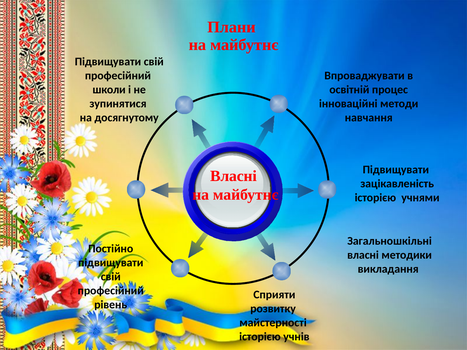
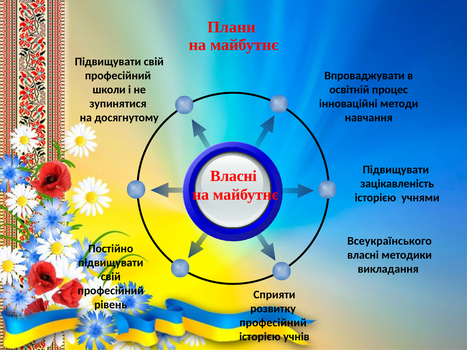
Загальношкільні: Загальношкільні -> Всеукраїнського (389, 241)
майстерності: майстерності -> професійний (273, 323)
